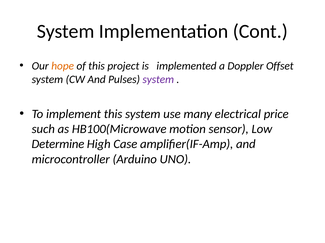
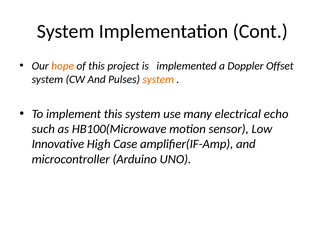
system colour: purple -> orange (158, 80)
price: price -> echo (276, 114)
Determine: Determine -> Innovative (58, 144)
